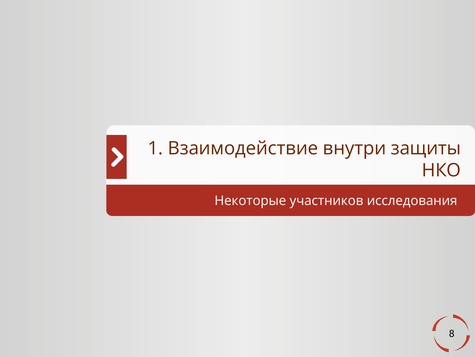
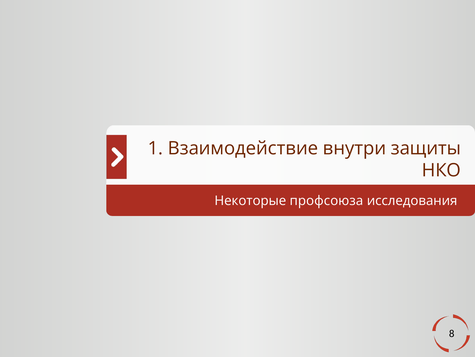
участников: участников -> профсоюза (326, 201)
